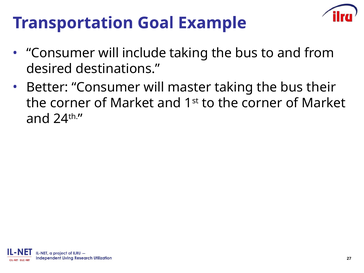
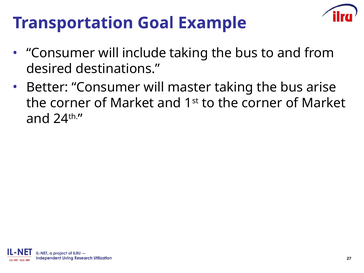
their: their -> arise (321, 87)
